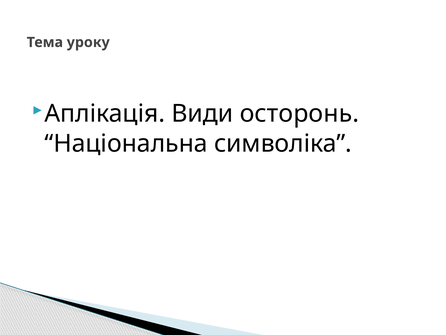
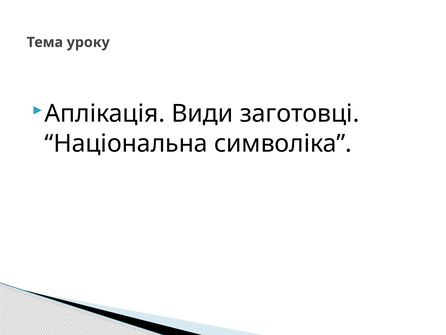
осторонь: осторонь -> заготовці (300, 114)
